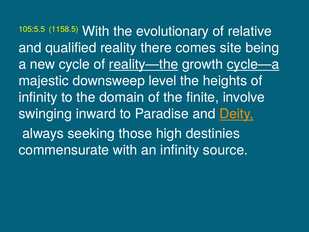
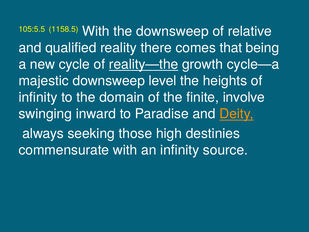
the evolutionary: evolutionary -> downsweep (172, 31)
site: site -> that (231, 48)
cycle—a underline: present -> none (253, 64)
